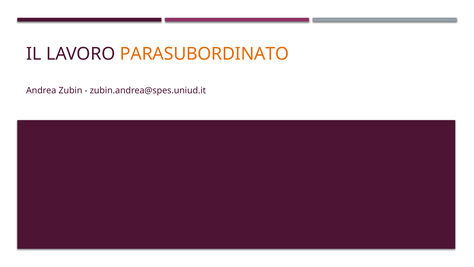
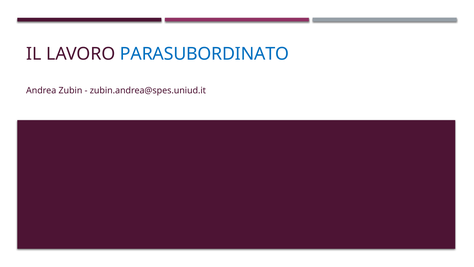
PARASUBORDINATO colour: orange -> blue (204, 54)
